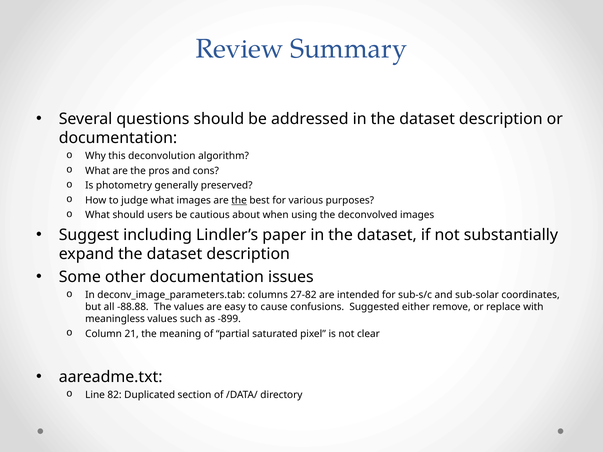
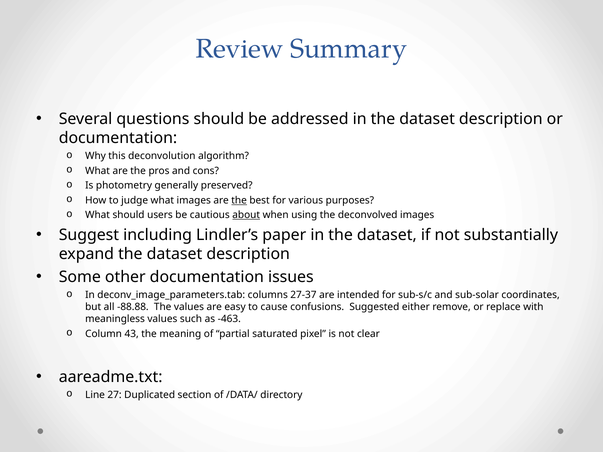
about underline: none -> present (246, 215)
27-82: 27-82 -> 27-37 (303, 295)
-899: -899 -> -463 (229, 319)
21: 21 -> 43 (132, 334)
82: 82 -> 27 (115, 395)
